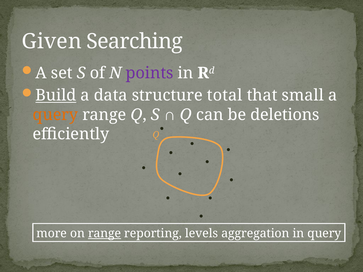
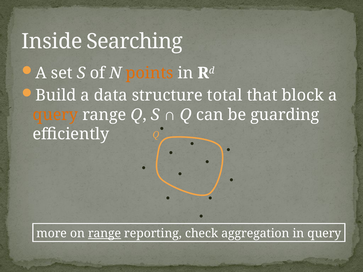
Given: Given -> Inside (52, 41)
points colour: purple -> orange (150, 73)
Build underline: present -> none (56, 96)
small: small -> block (303, 96)
deletions: deletions -> guarding (285, 115)
levels: levels -> check (202, 234)
